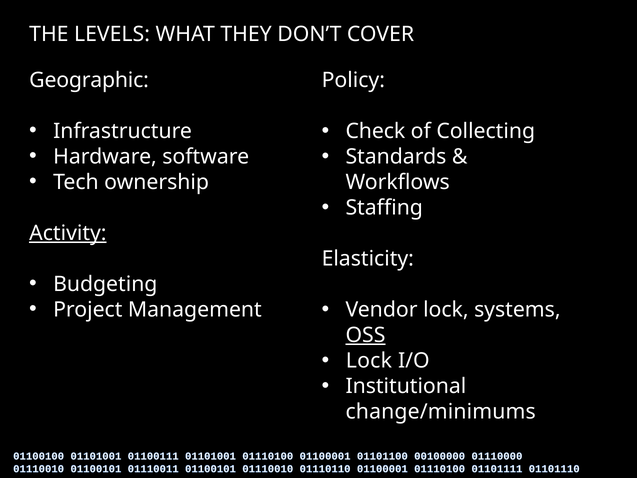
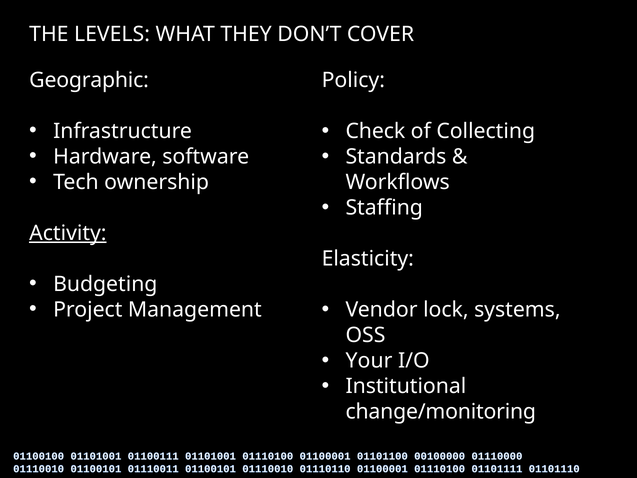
OSS underline: present -> none (365, 335)
Lock: Lock -> Your (369, 360)
change/minimums: change/minimums -> change/monitoring (441, 411)
